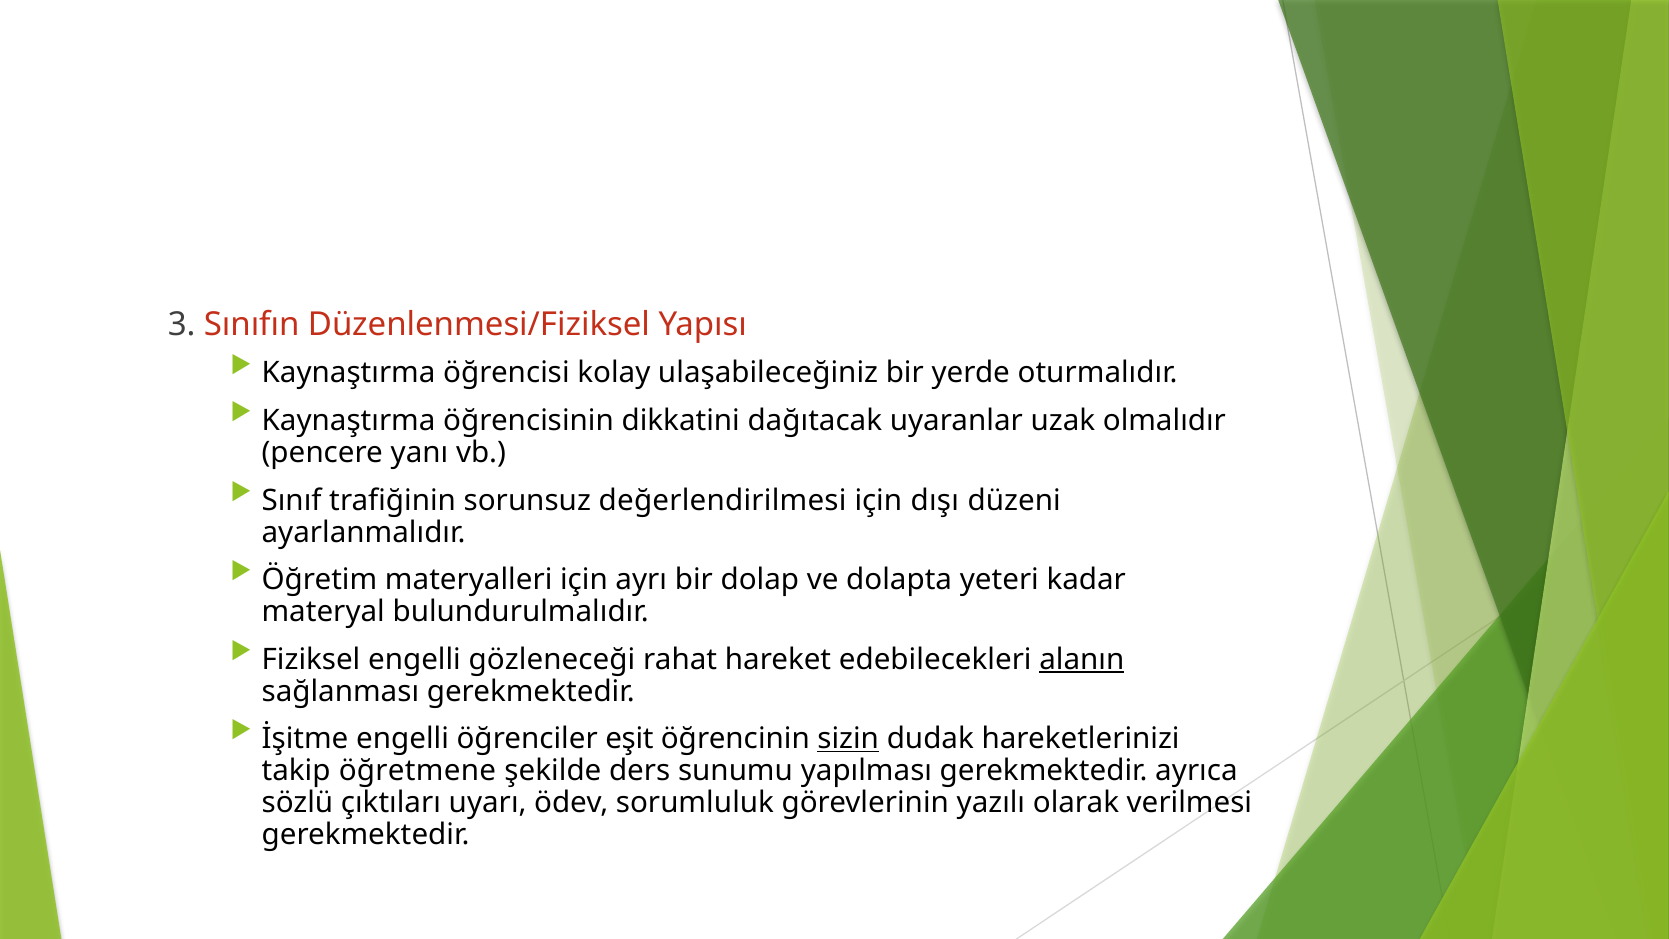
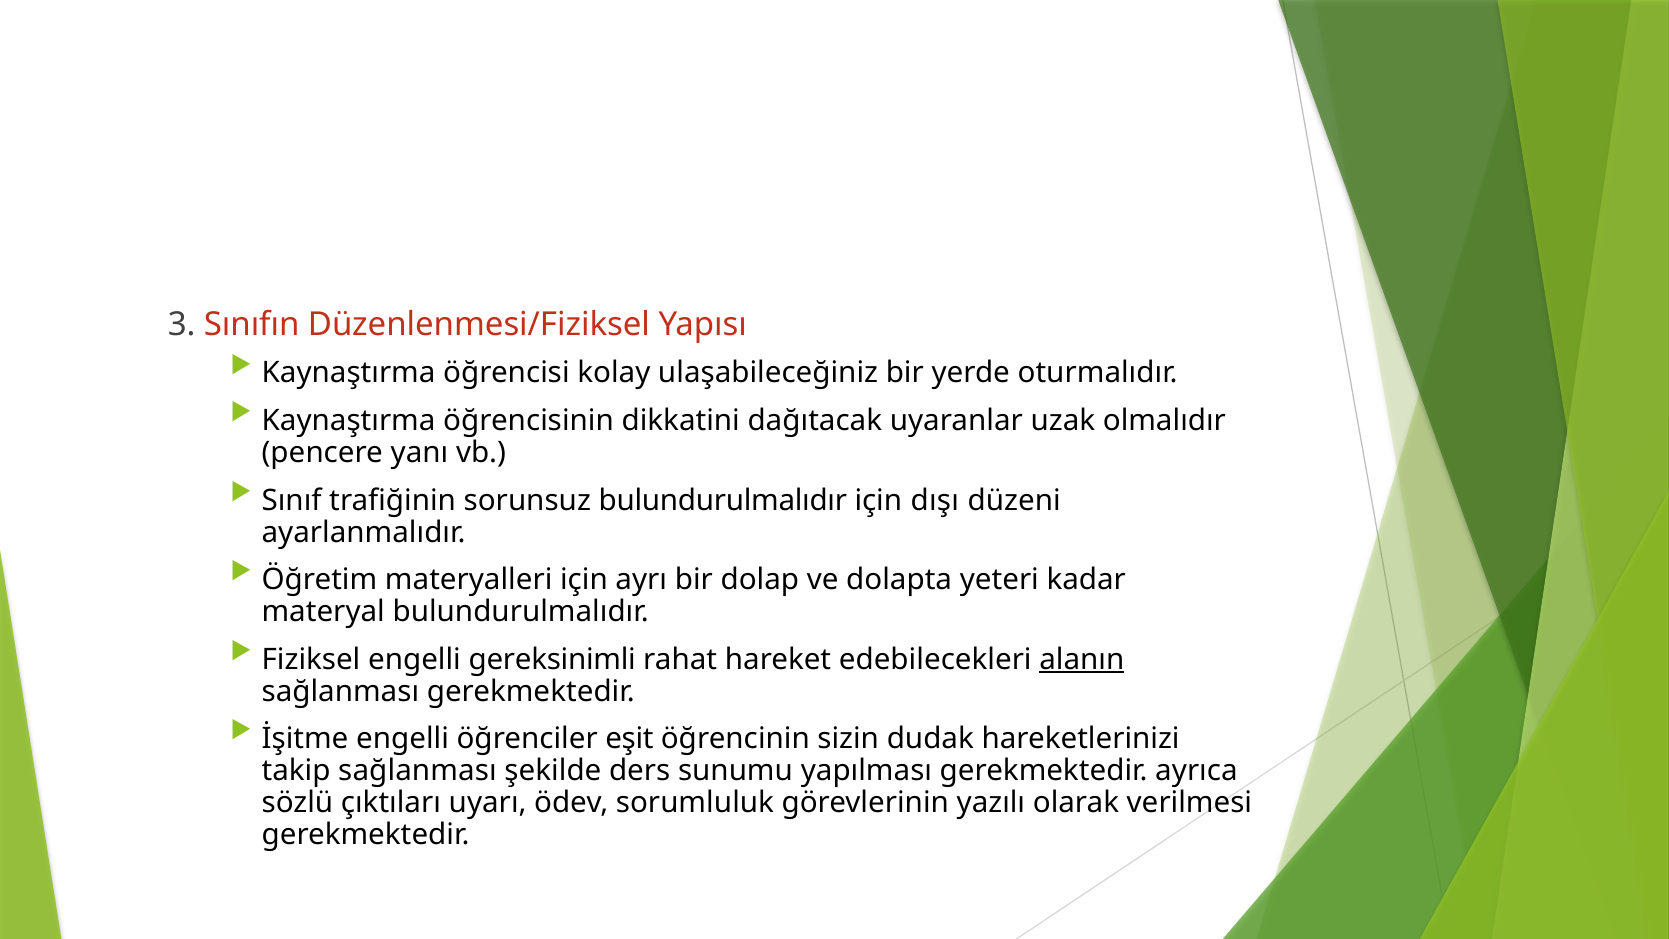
sorunsuz değerlendirilmesi: değerlendirilmesi -> bulundurulmalıdır (723, 500)
gözleneceği: gözleneceği -> gereksinimli (552, 659)
sizin underline: present -> none (848, 739)
takip öğretmene: öğretmene -> sağlanması (417, 771)
